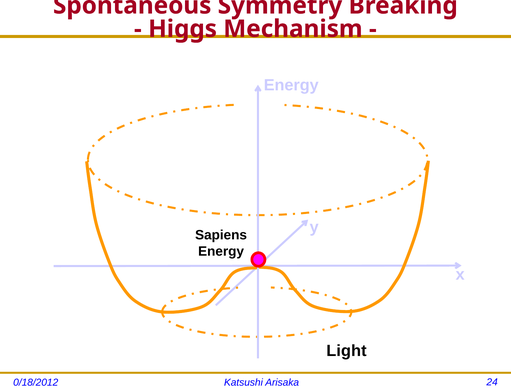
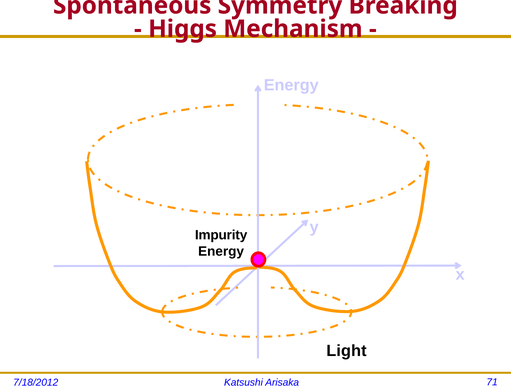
Sapiens: Sapiens -> Impurity (221, 235)
0/18/2012: 0/18/2012 -> 7/18/2012 (36, 383)
24: 24 -> 71 (492, 382)
